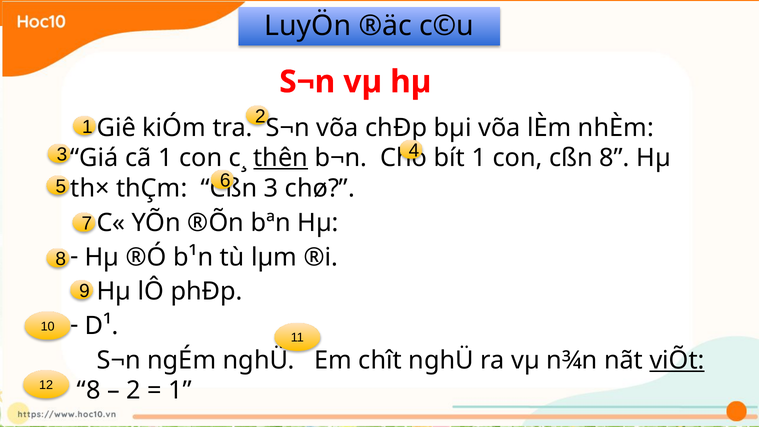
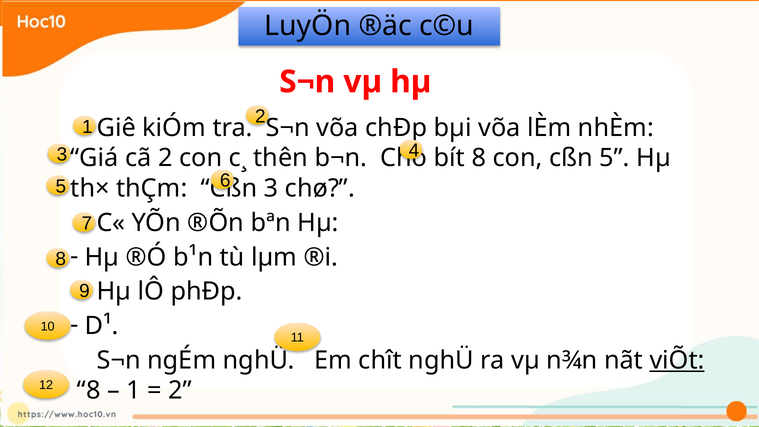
cã 1: 1 -> 2 (165, 158)
thên underline: present -> none (281, 158)
bít 1: 1 -> 8 (479, 158)
cßn 8: 8 -> 5 (615, 158)
2: 2 -> 1 (134, 391)
1: 1 -> 2 (180, 391)
